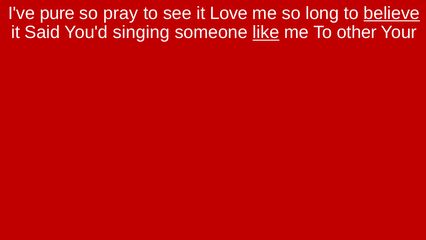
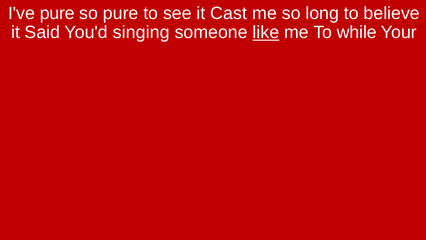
so pray: pray -> pure (121, 13)
Love: Love -> Cast (229, 13)
believe underline: present -> none (392, 13)
other: other -> while (357, 32)
